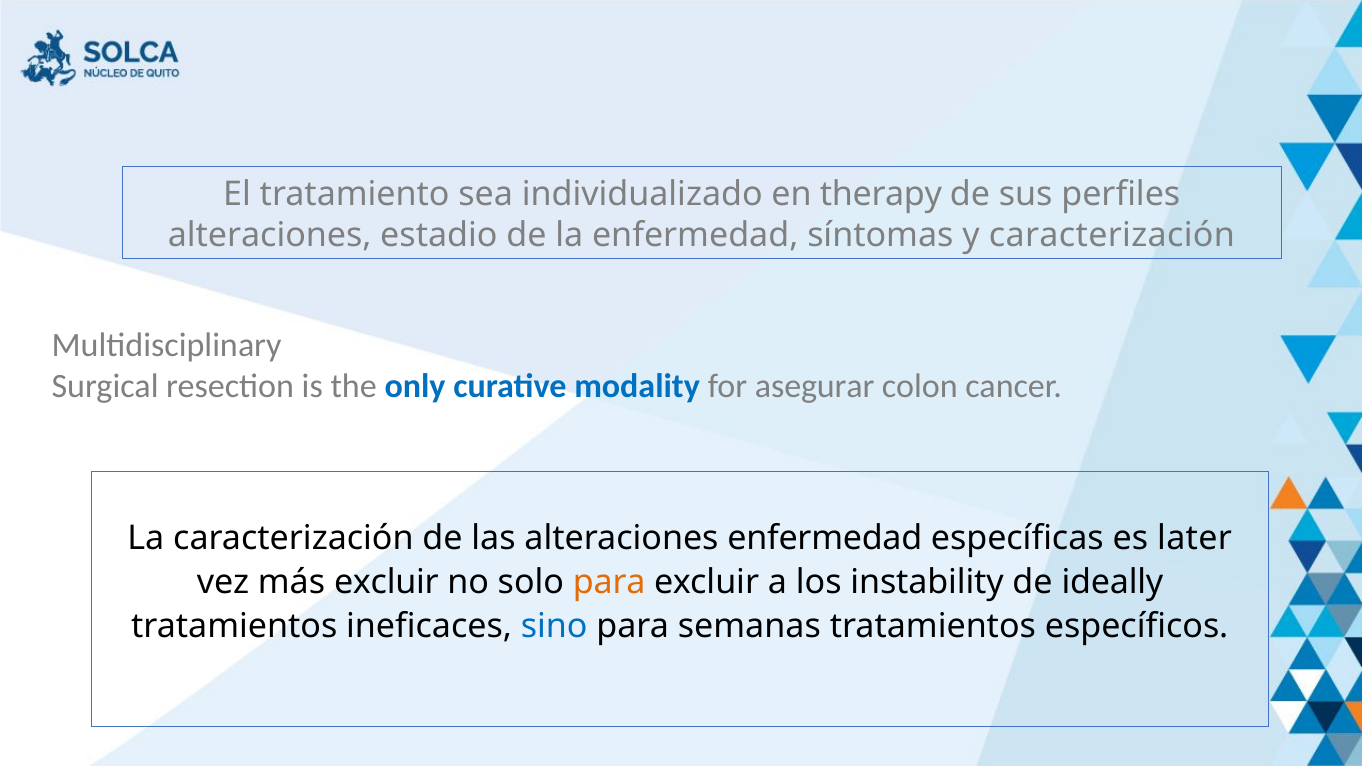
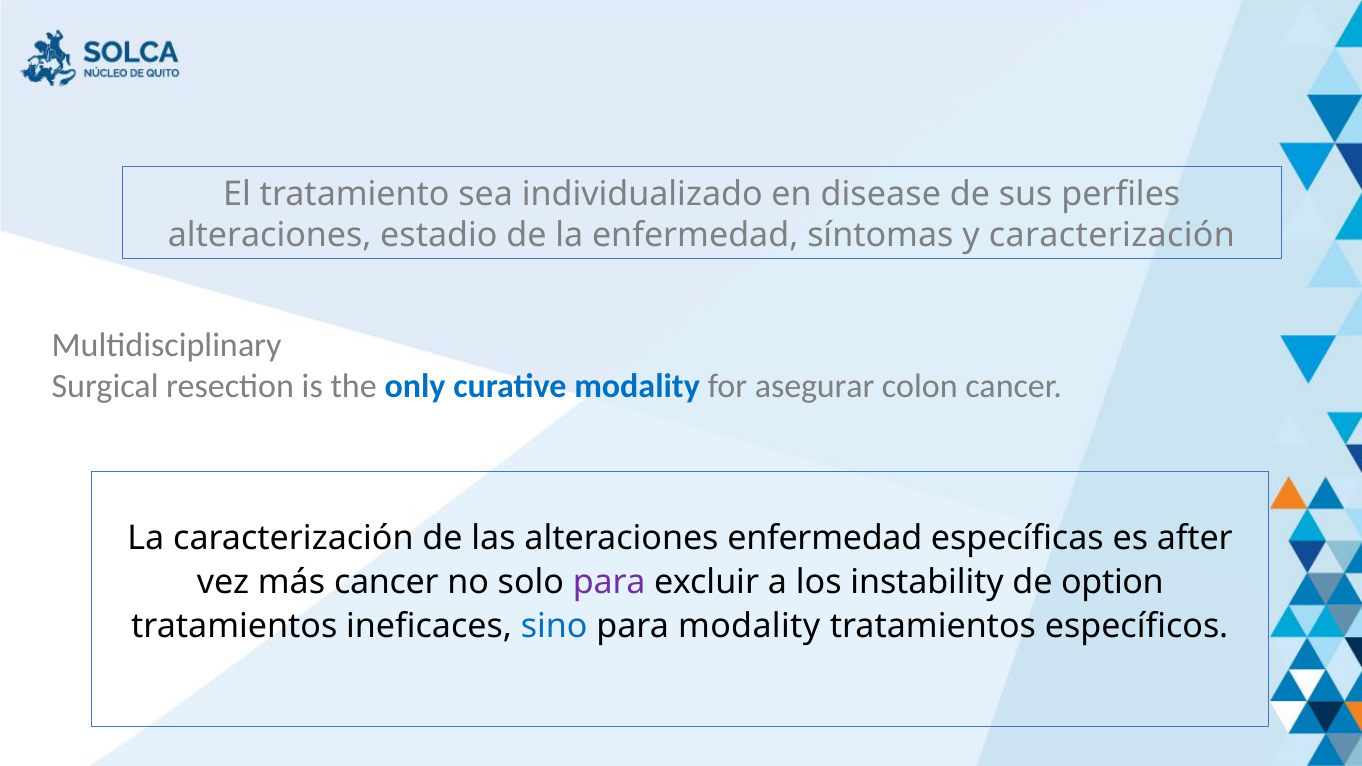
therapy: therapy -> disease (881, 195)
later: later -> after (1195, 539)
más excluir: excluir -> cancer (386, 582)
para colour: orange -> purple (609, 582)
ideally: ideally -> option (1112, 582)
para semanas: semanas -> modality (749, 626)
